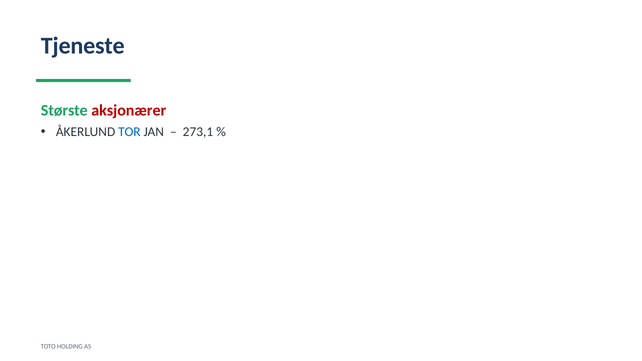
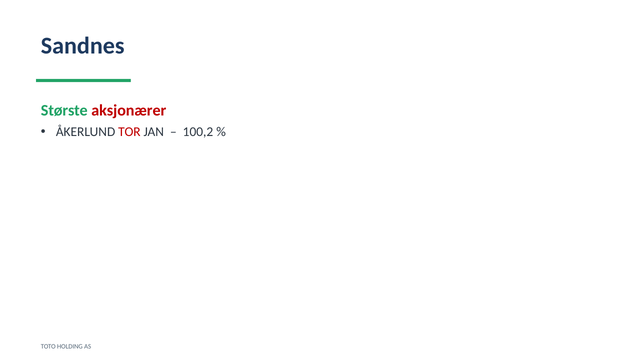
Tjeneste: Tjeneste -> Sandnes (83, 46)
TOR colour: blue -> red (129, 132)
273,1: 273,1 -> 100,2 (198, 132)
